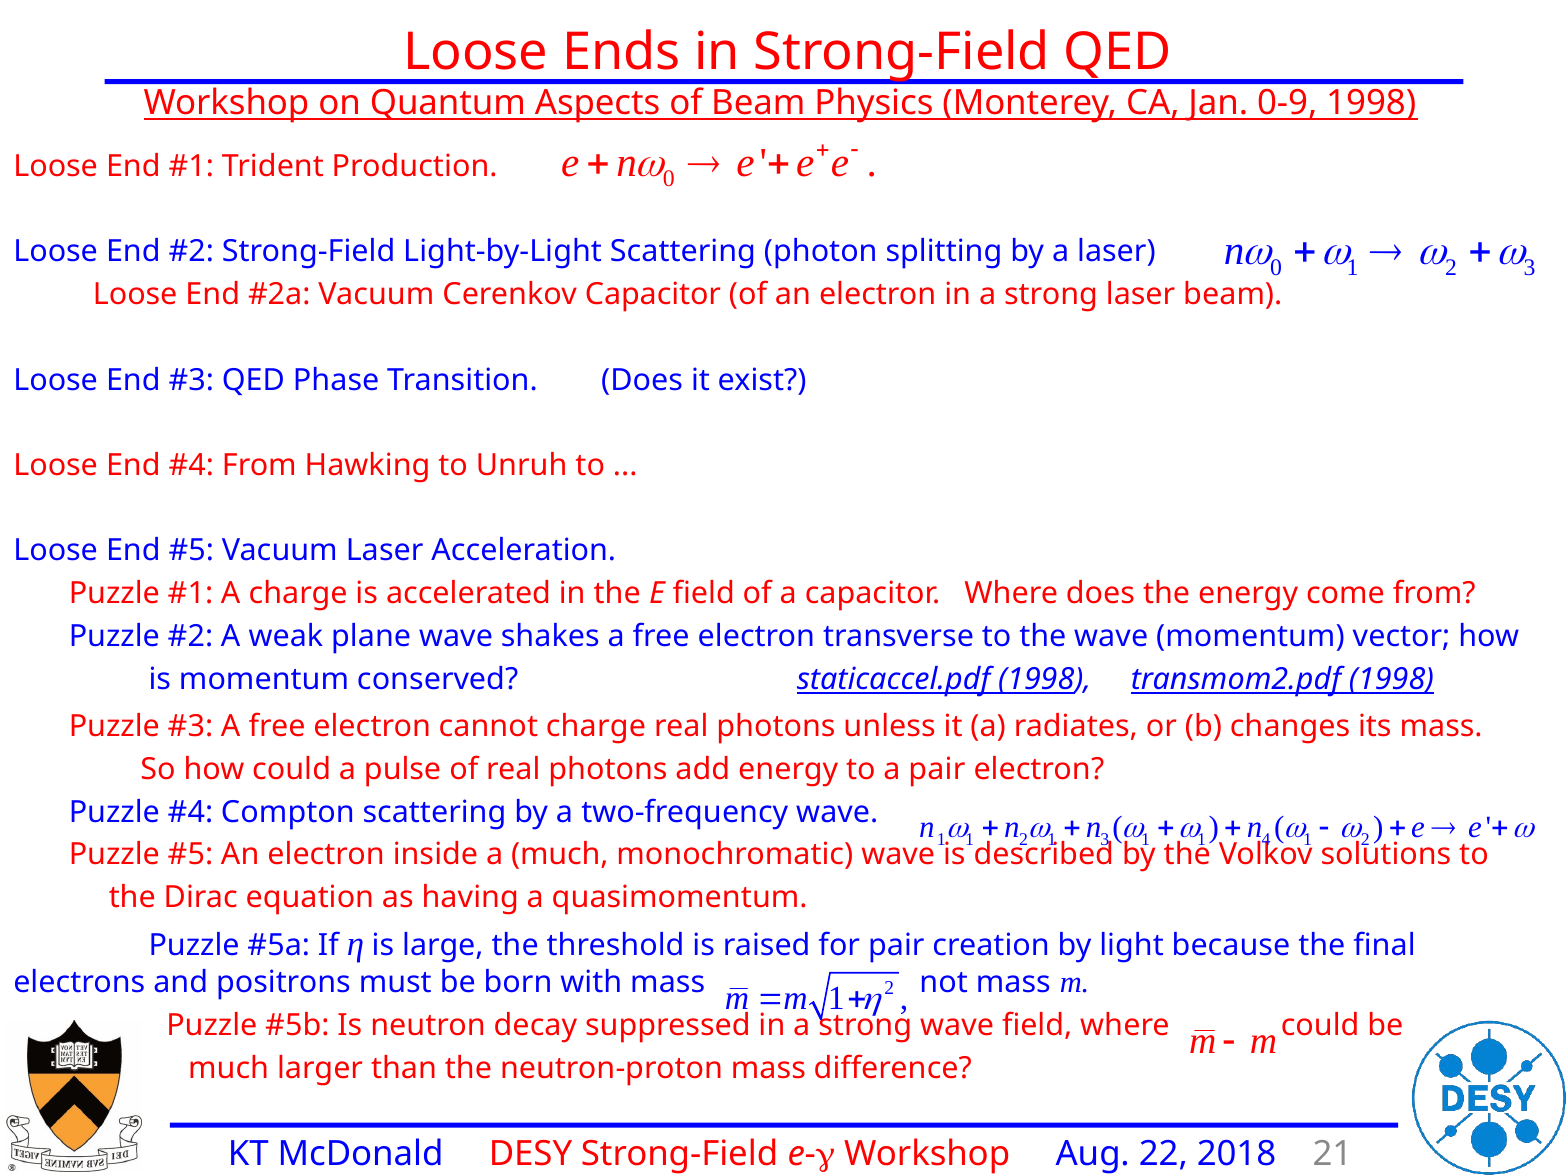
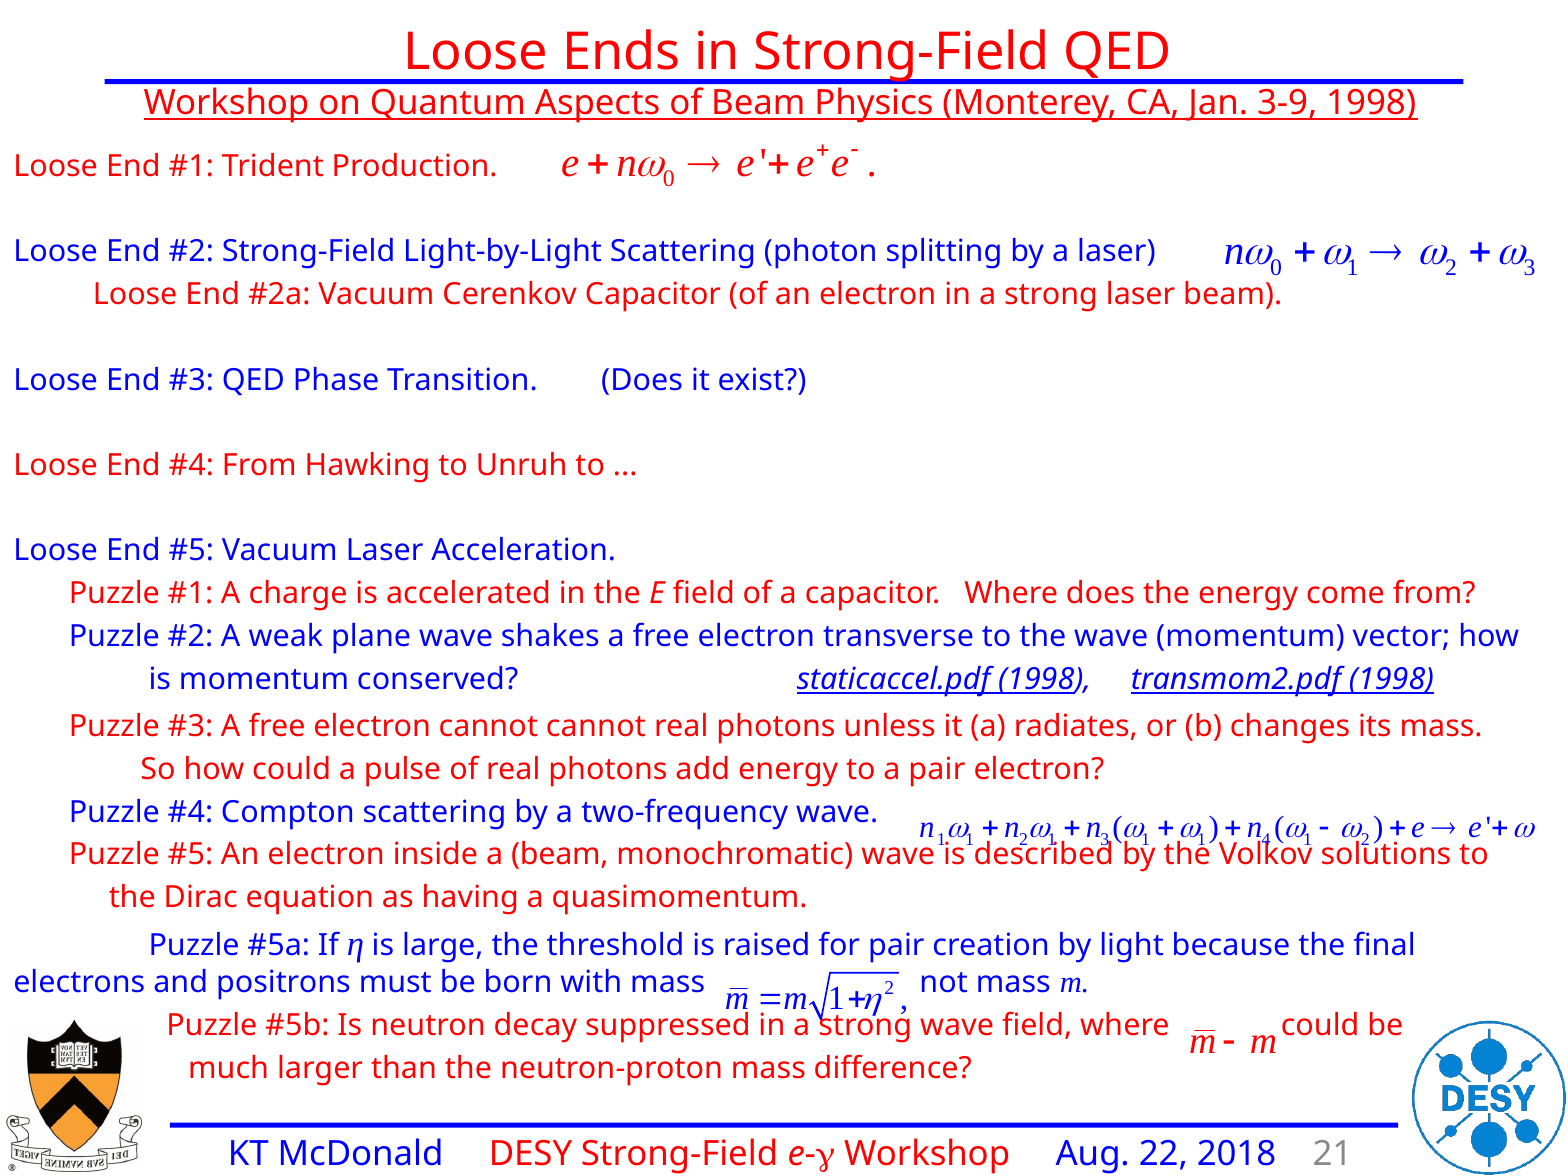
0-9: 0-9 -> 3-9 (1287, 103)
cannot charge: charge -> cannot (596, 727)
a much: much -> beam (560, 855)
